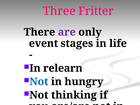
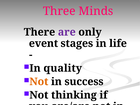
Fritter: Fritter -> Minds (96, 11)
relearn: relearn -> quality (63, 68)
Not colour: blue -> orange (39, 82)
hungry: hungry -> success (84, 82)
